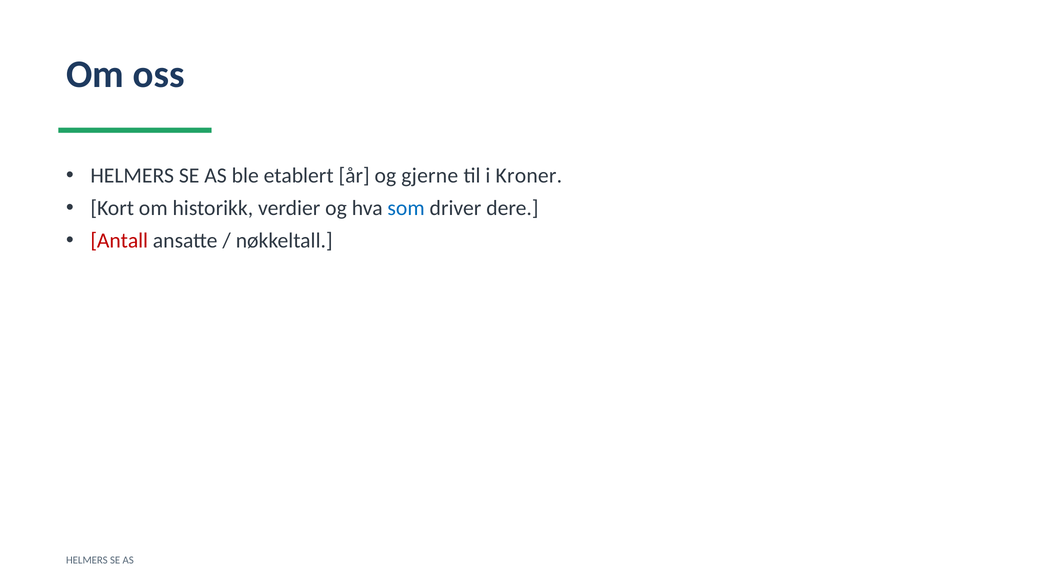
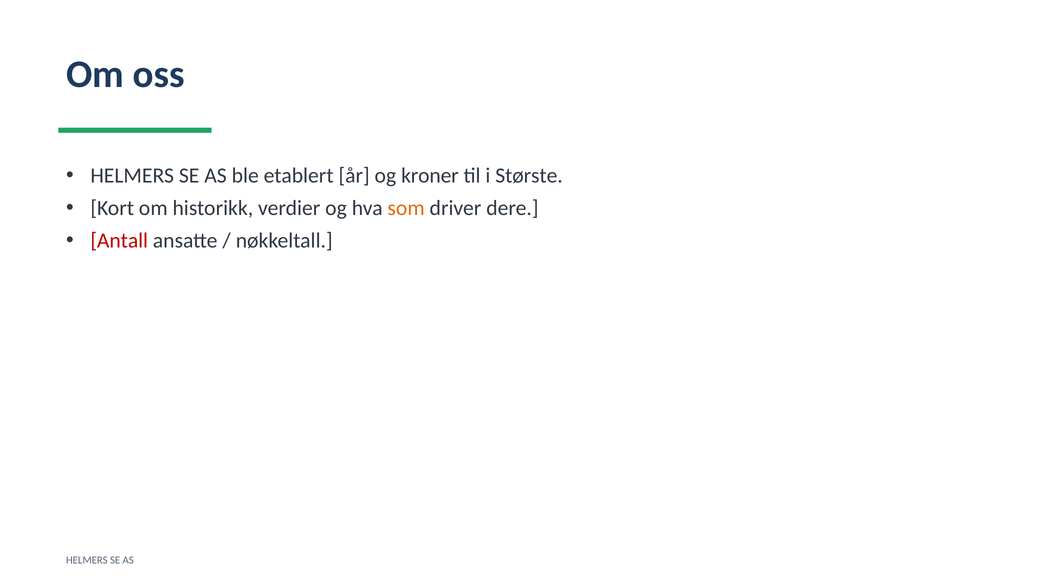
gjerne: gjerne -> kroner (430, 176)
Kroner: Kroner -> Største (529, 176)
som colour: blue -> orange (406, 208)
